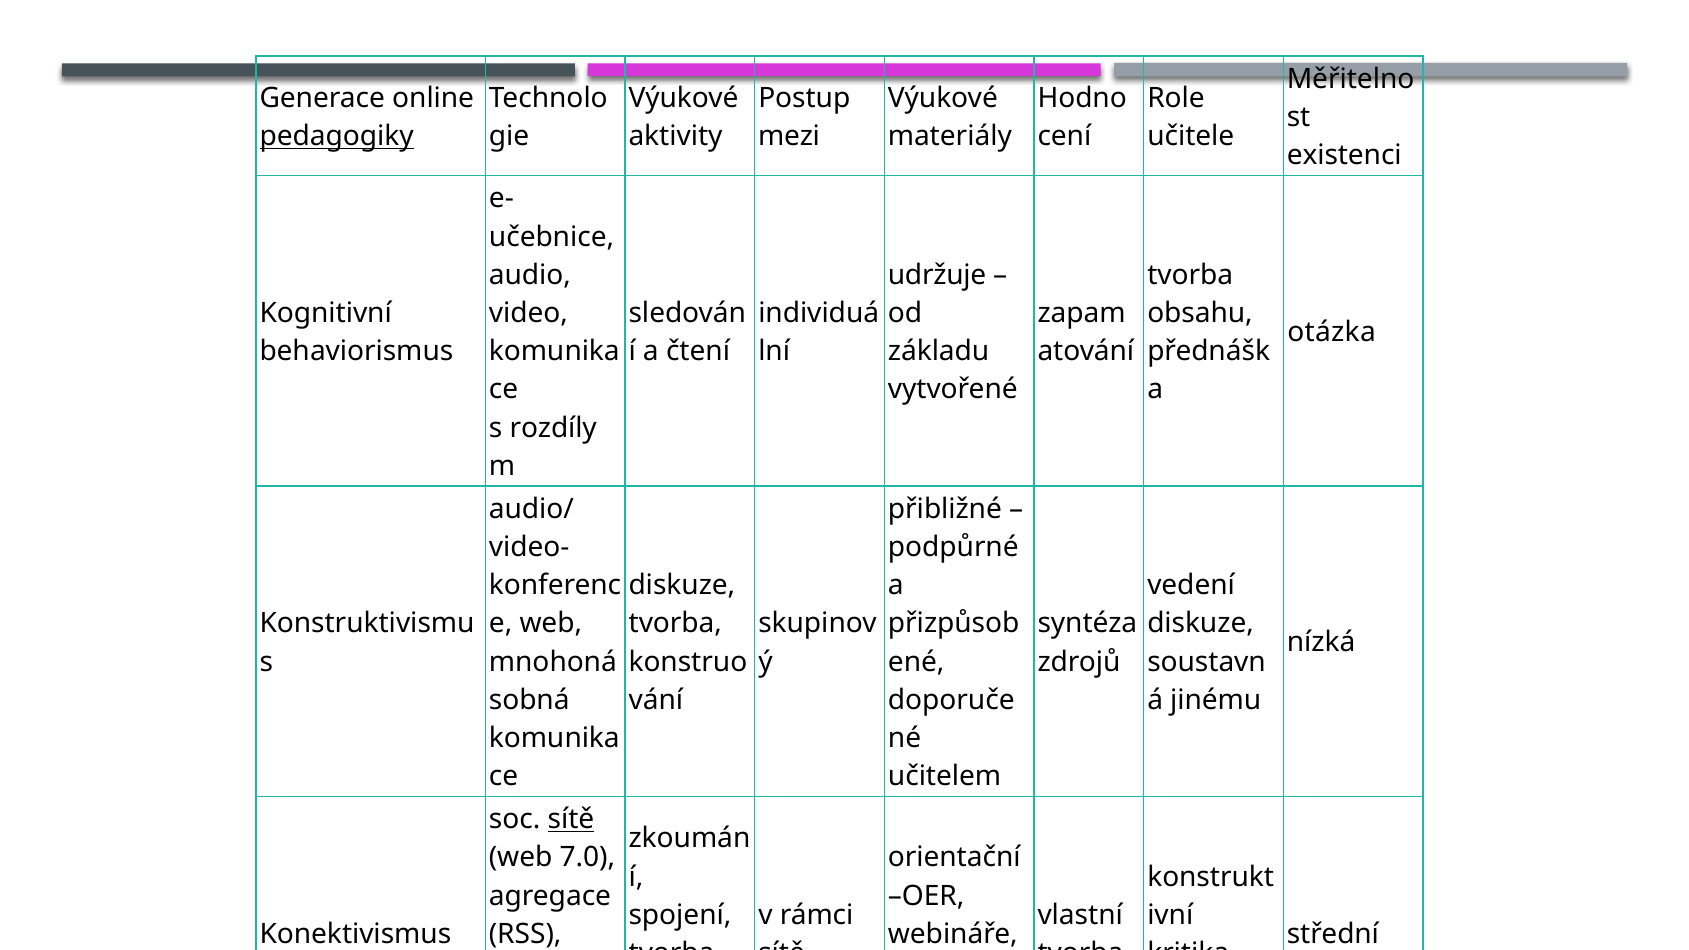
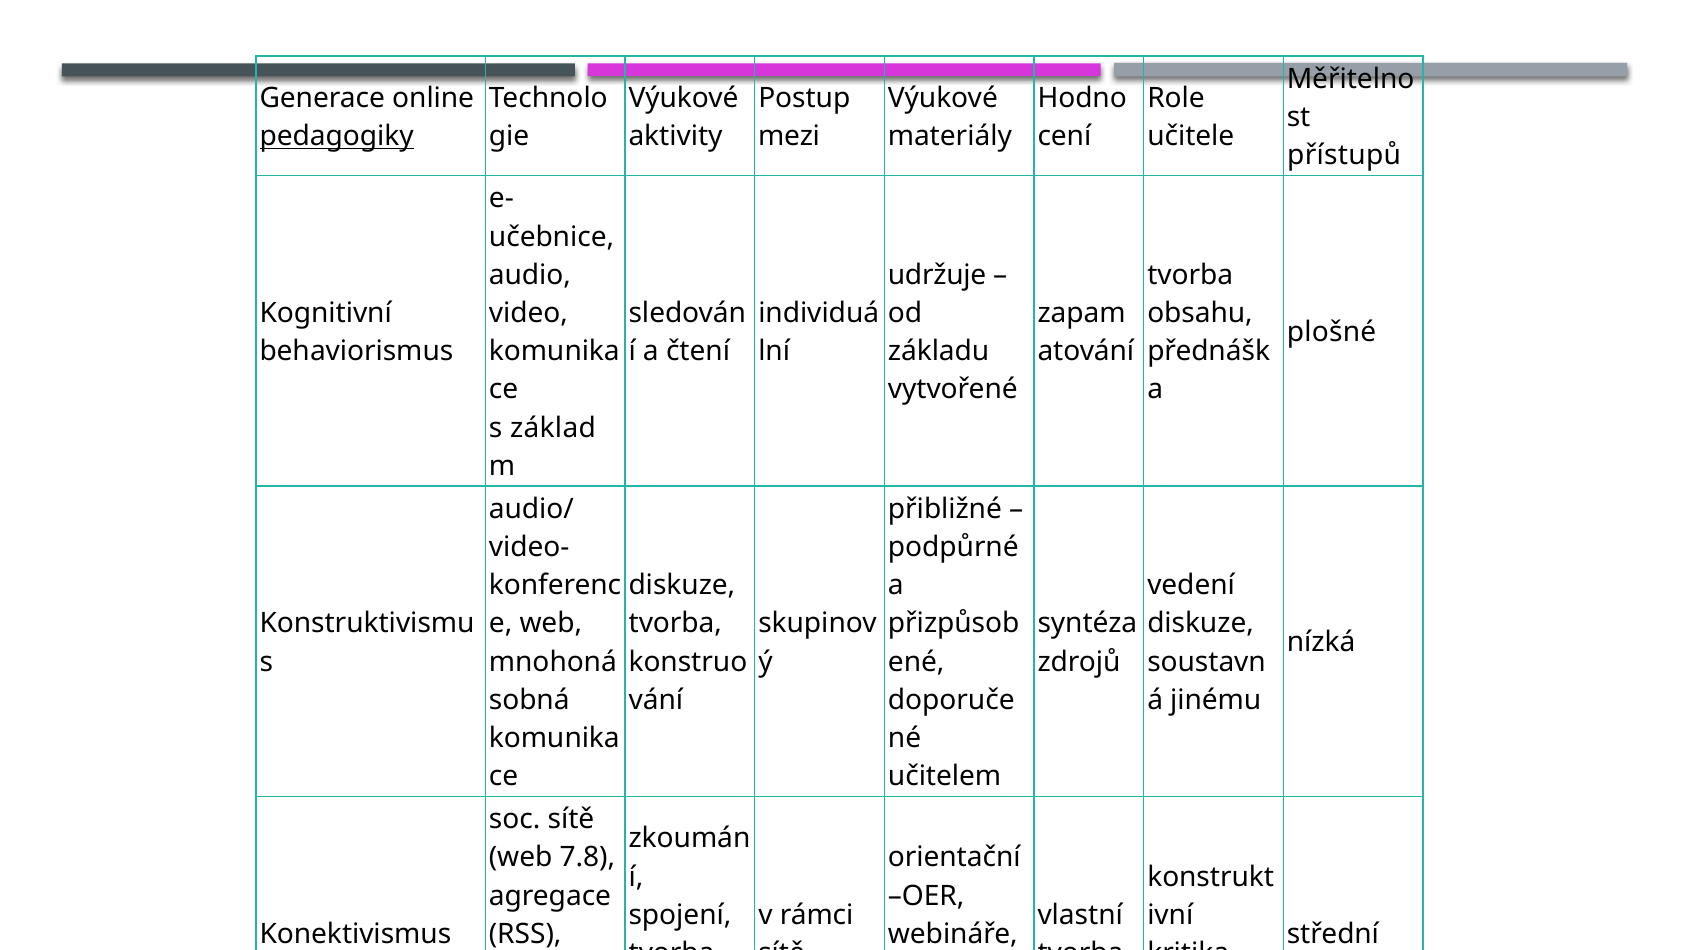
existenci: existenci -> přístupů (1344, 156)
otázka: otázka -> plošné (1332, 332)
rozdíly: rozdíly -> základ (553, 428)
sítě underline: present -> none (571, 819)
7.0: 7.0 -> 7.8 (587, 858)
